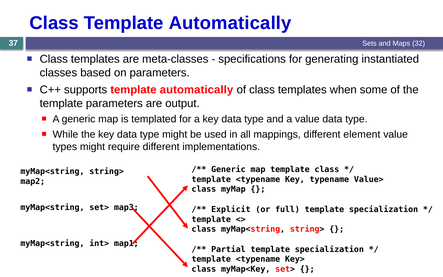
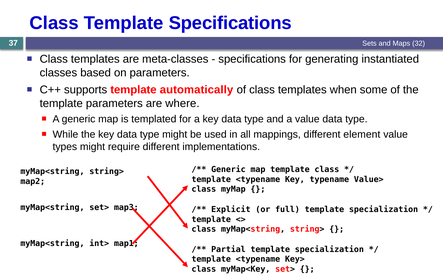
Class Template Automatically: Automatically -> Specifications (230, 23)
output: output -> where (182, 103)
